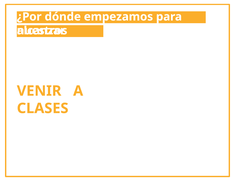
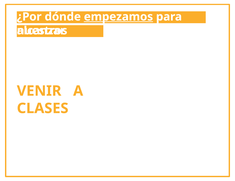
empezamos underline: none -> present (118, 17)
